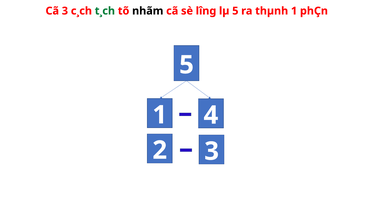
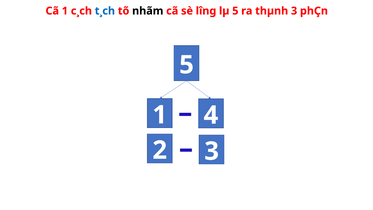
Cã 3: 3 -> 1 (65, 11)
t¸ch colour: green -> blue (105, 11)
thµnh 1: 1 -> 3 (294, 11)
